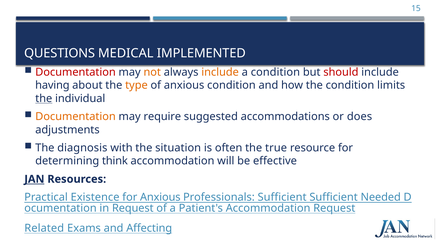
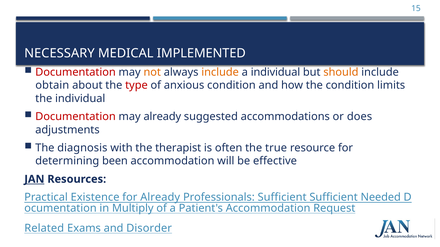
QUESTIONS: QUESTIONS -> NECESSARY (59, 53)
a condition: condition -> individual (275, 72)
should colour: red -> orange (341, 72)
having: having -> obtain (52, 85)
type colour: orange -> red (136, 85)
the underline: present -> none (44, 99)
Documentation colour: orange -> red (76, 117)
may require: require -> already (162, 117)
situation: situation -> therapist (178, 148)
think: think -> been (115, 161)
for Anxious: Anxious -> Already (160, 198)
in Request: Request -> Multiply (133, 209)
Affecting: Affecting -> Disorder (149, 229)
